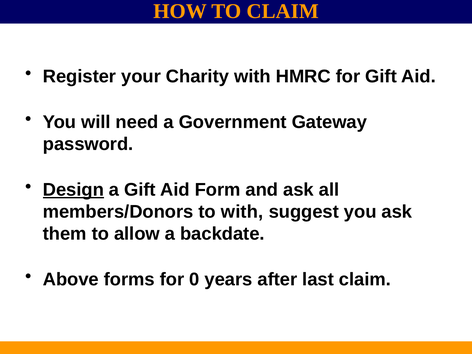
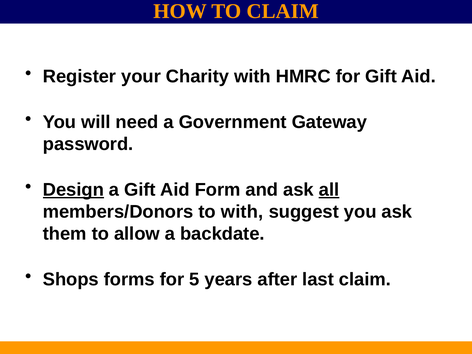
all underline: none -> present (329, 190)
Above: Above -> Shops (71, 279)
0: 0 -> 5 (194, 279)
